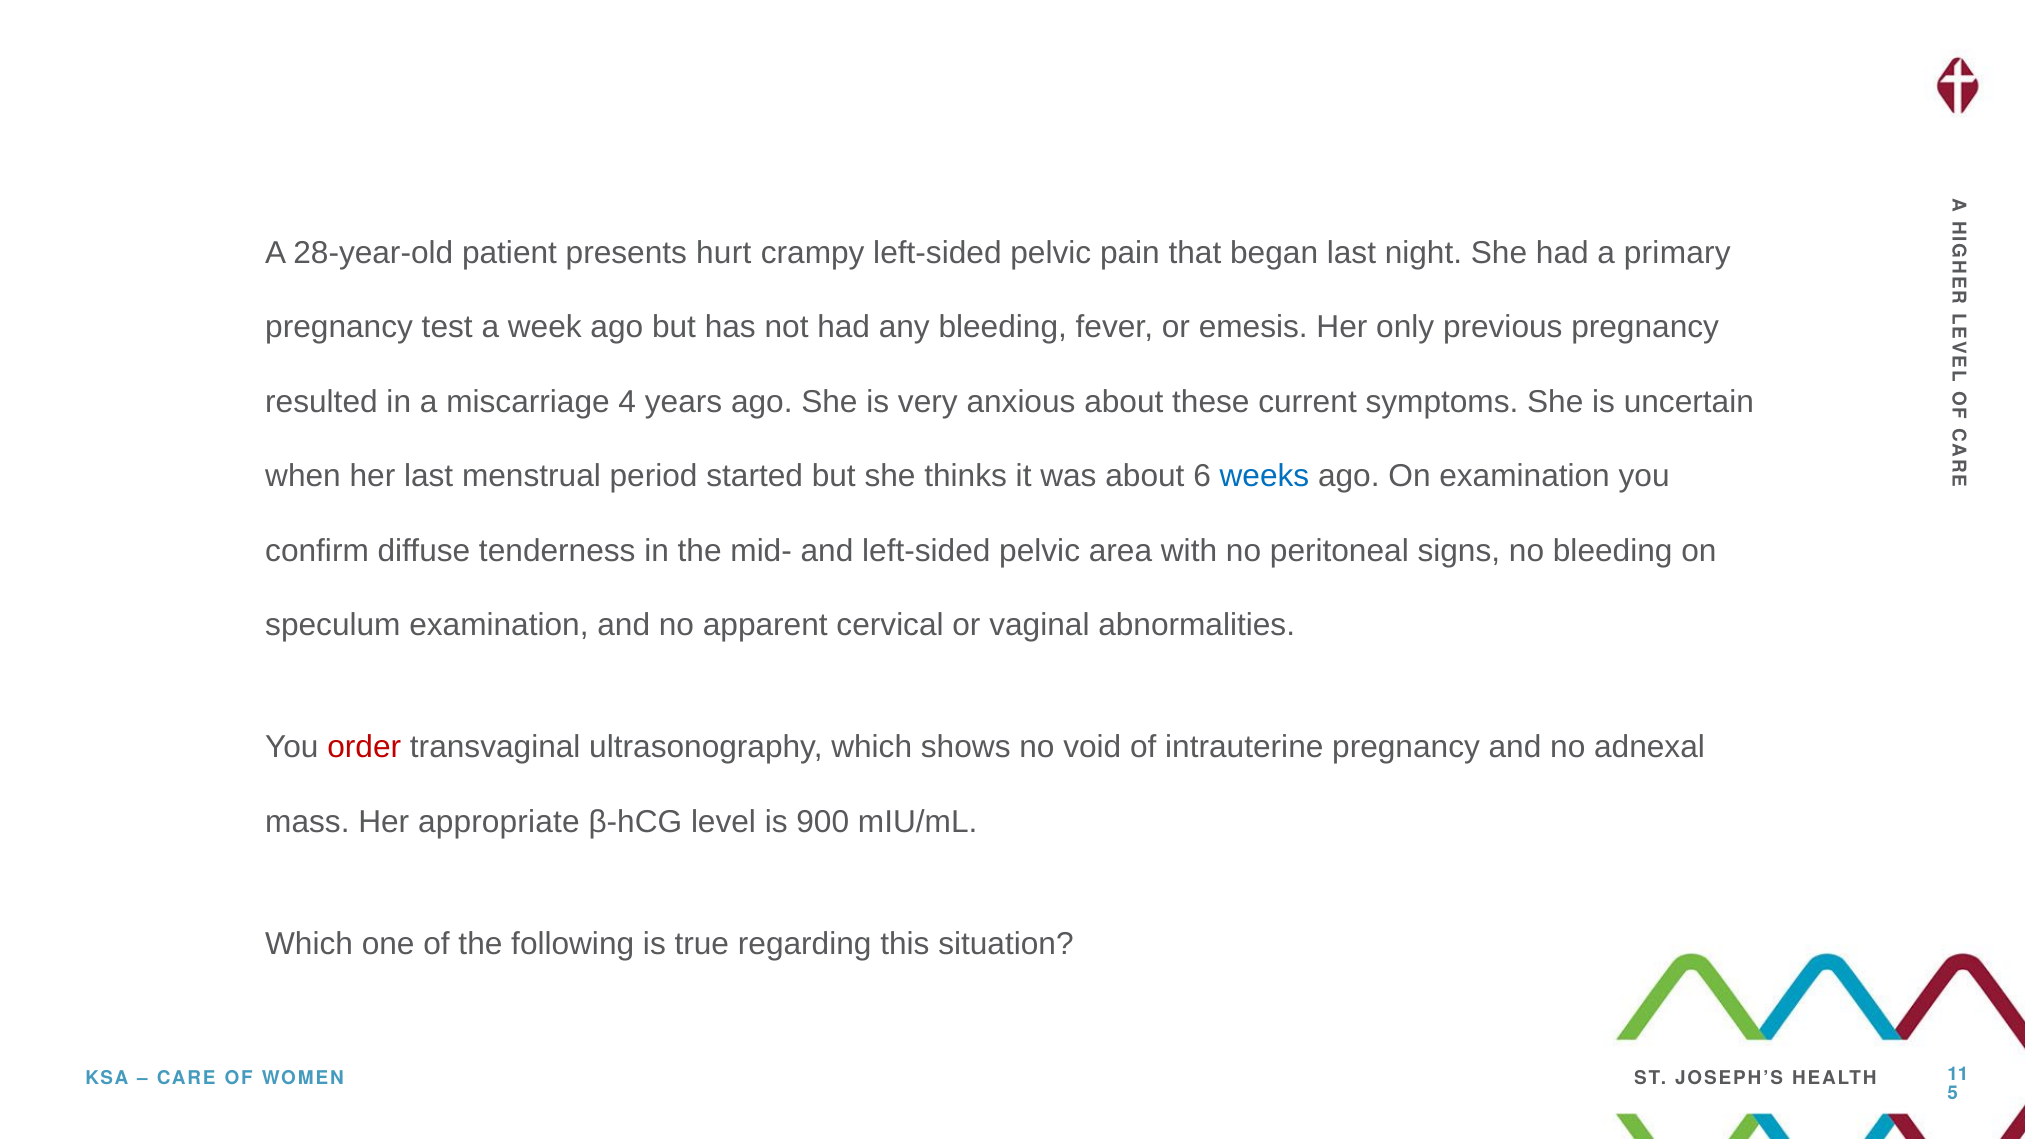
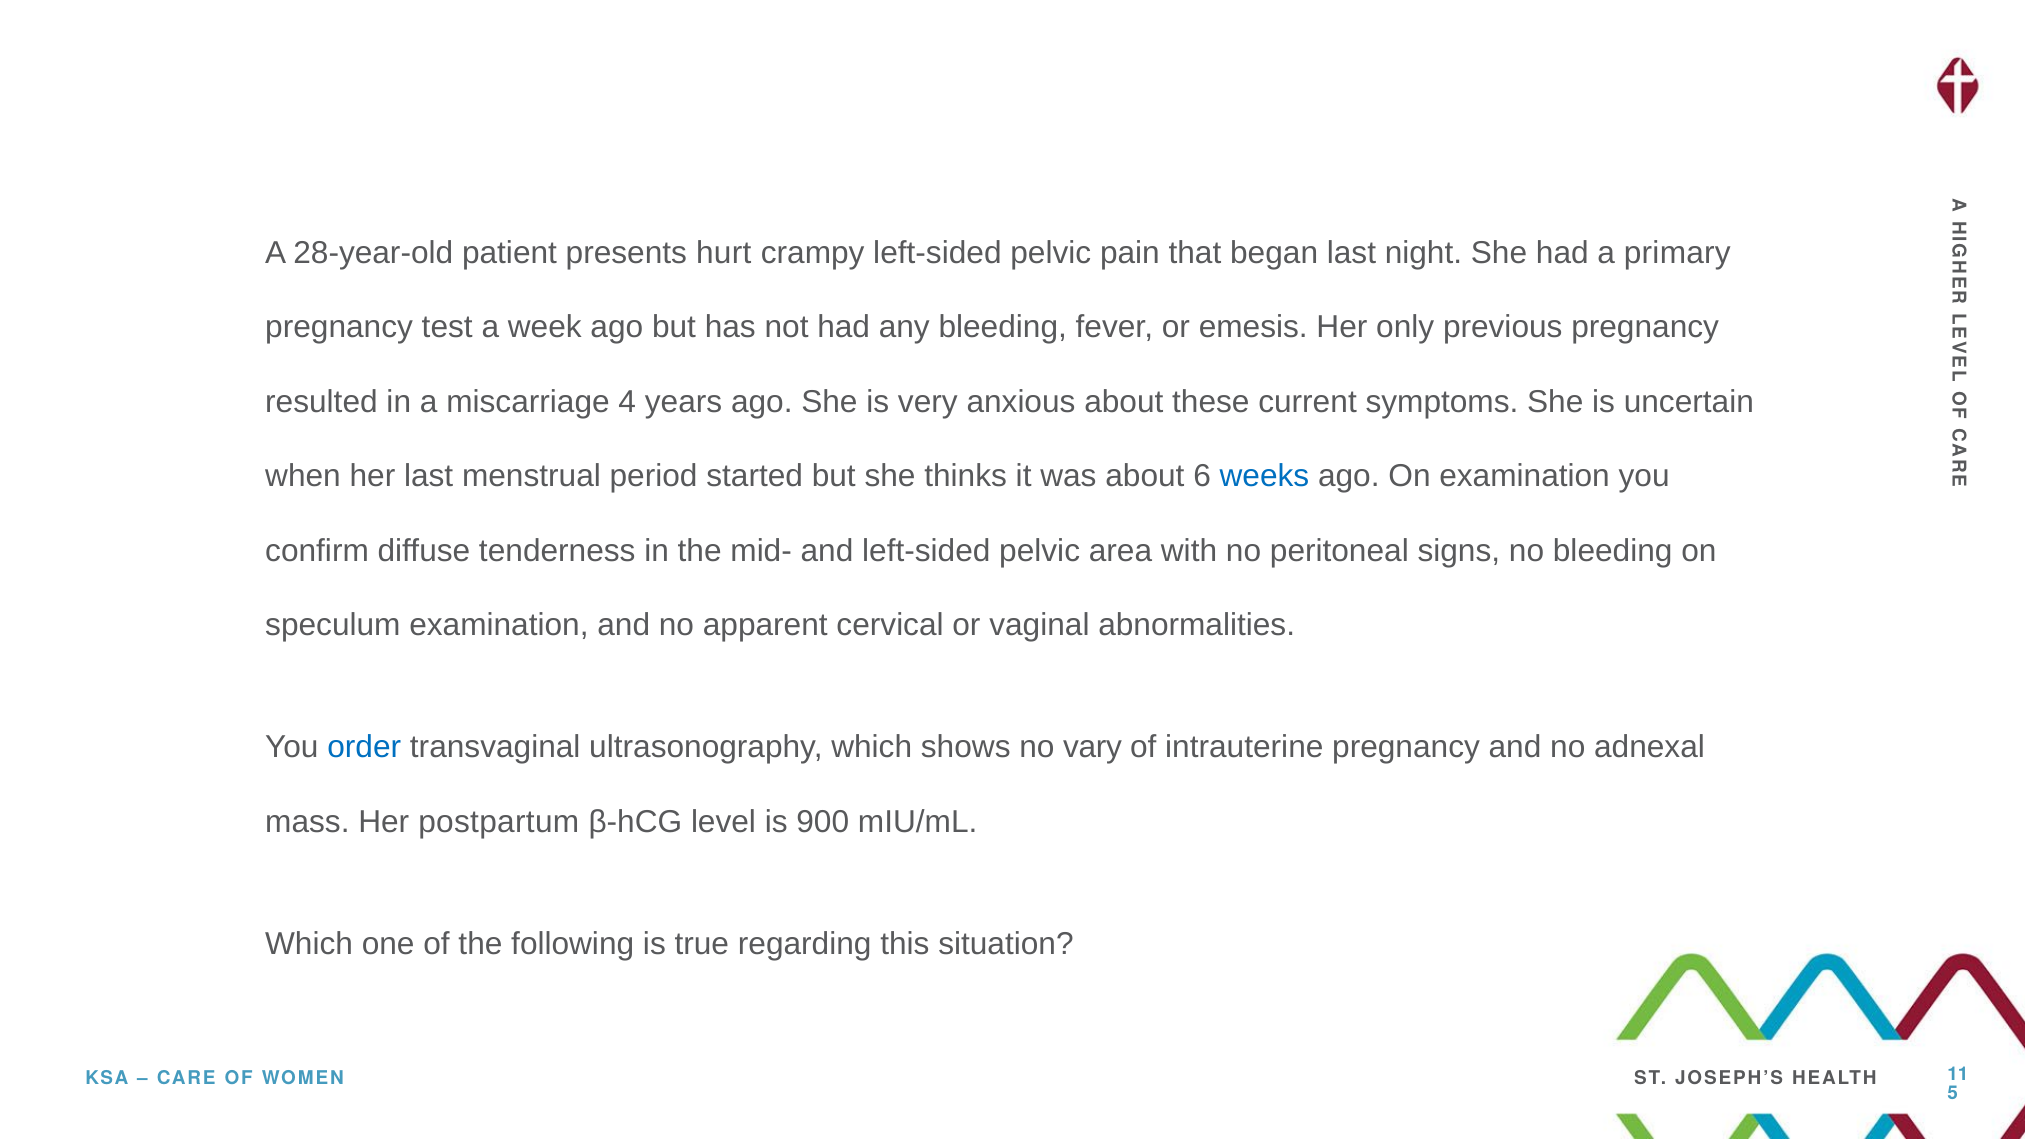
order colour: red -> blue (364, 747)
void: void -> vary (1092, 747)
appropriate: appropriate -> postpartum (499, 822)
